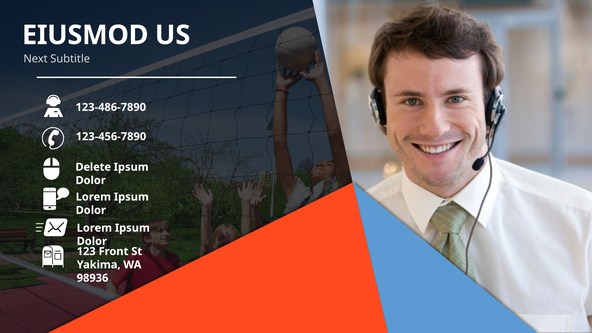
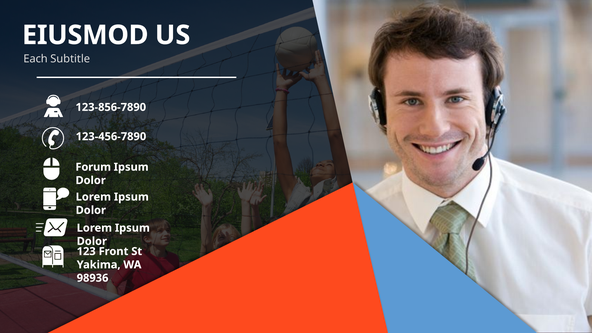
Next: Next -> Each (36, 59)
123-486-7890: 123-486-7890 -> 123-856-7890 (111, 107)
Delete: Delete -> Forum (93, 167)
